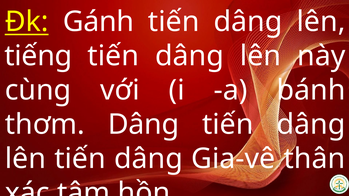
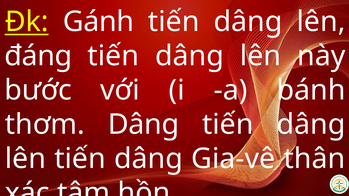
tiếng: tiếng -> đáng (38, 56)
cùng: cùng -> bước (38, 90)
